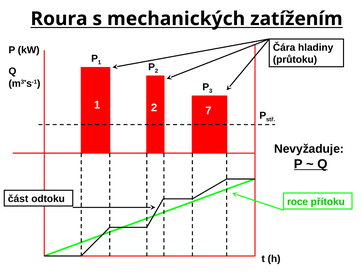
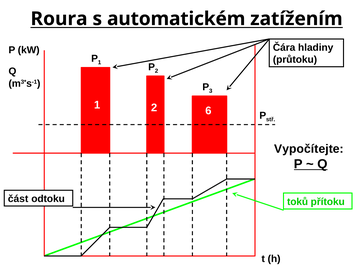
mechanických: mechanických -> automatickém (176, 19)
7: 7 -> 6 (208, 110)
Nevyžaduje: Nevyžaduje -> Vypočítejte (309, 148)
roce: roce -> toků (298, 201)
